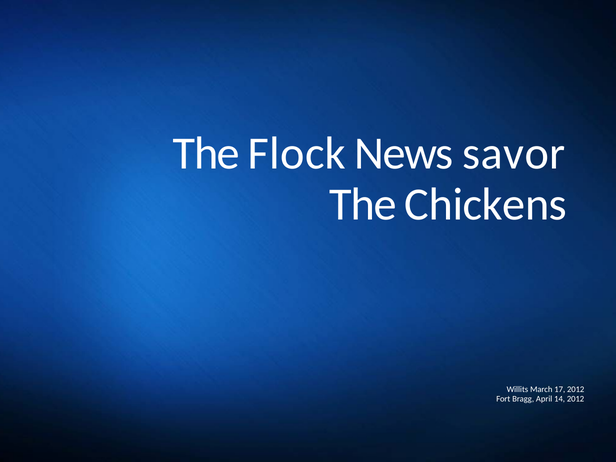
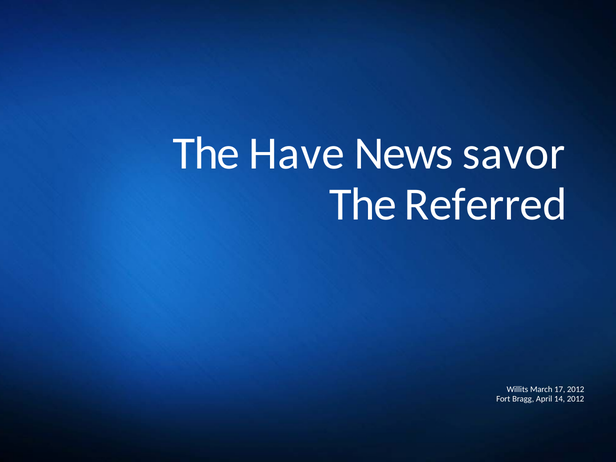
Flock: Flock -> Have (297, 154)
Chickens: Chickens -> Referred (486, 204)
